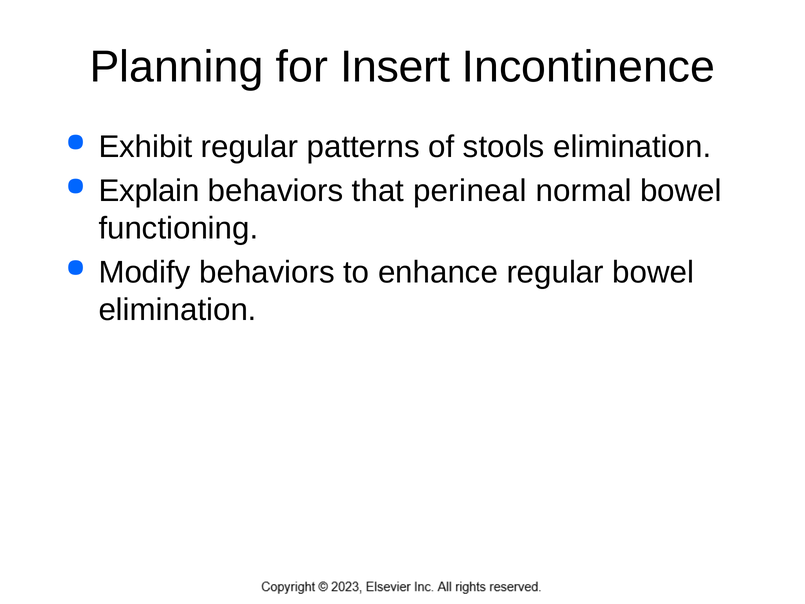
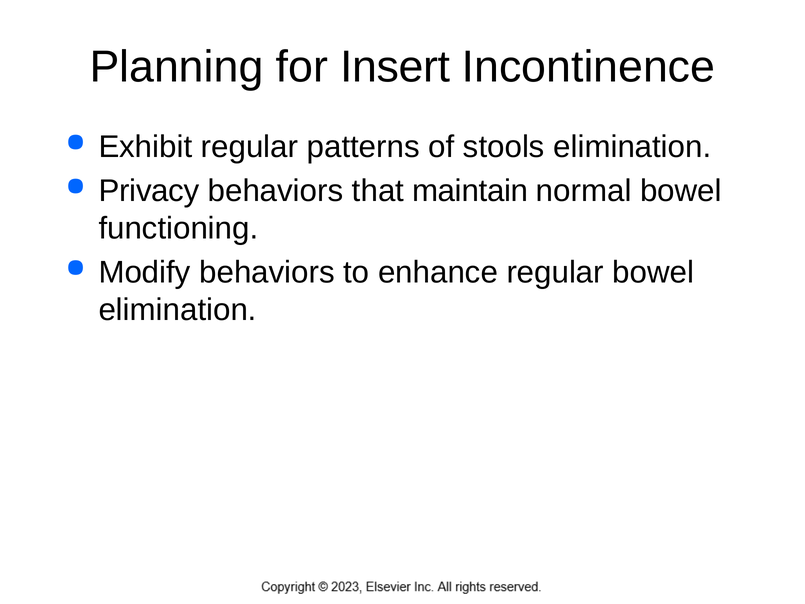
Explain: Explain -> Privacy (149, 191)
perineal: perineal -> maintain (470, 191)
